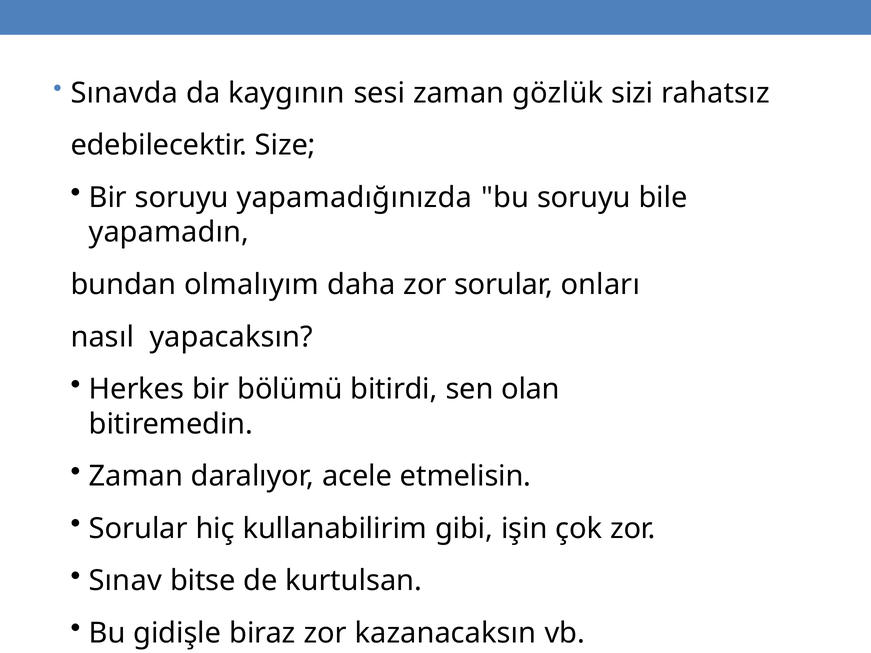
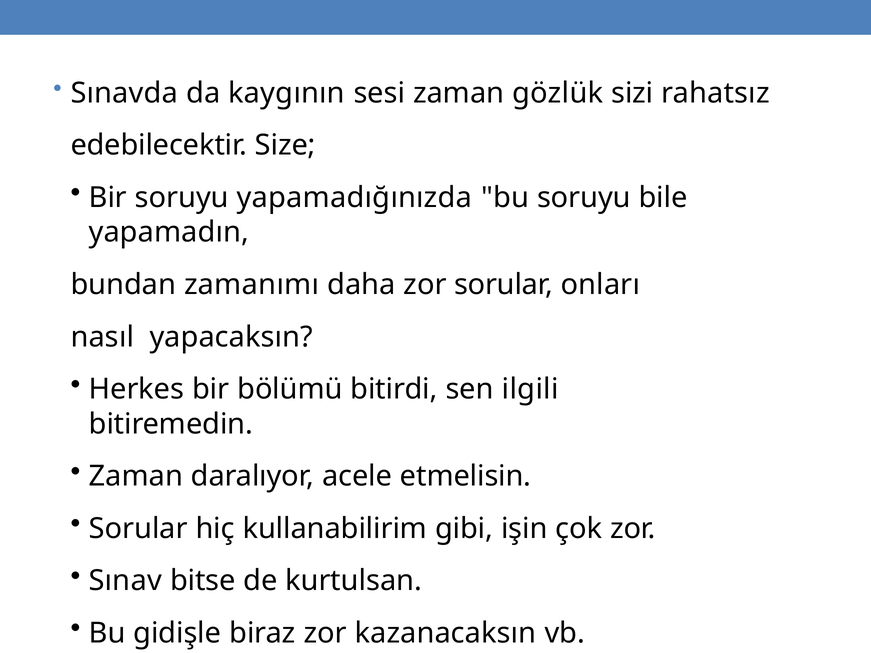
olmalıyım: olmalıyım -> zamanımı (252, 285)
olan: olan -> ilgili (530, 389)
